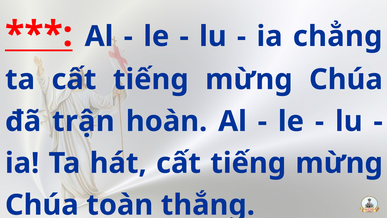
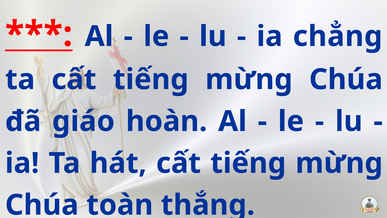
trận: trận -> giáo (83, 121)
